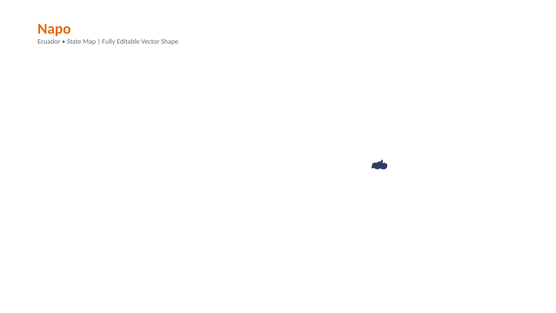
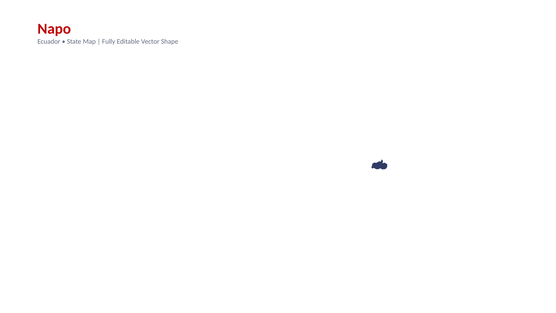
Napo colour: orange -> red (54, 29)
